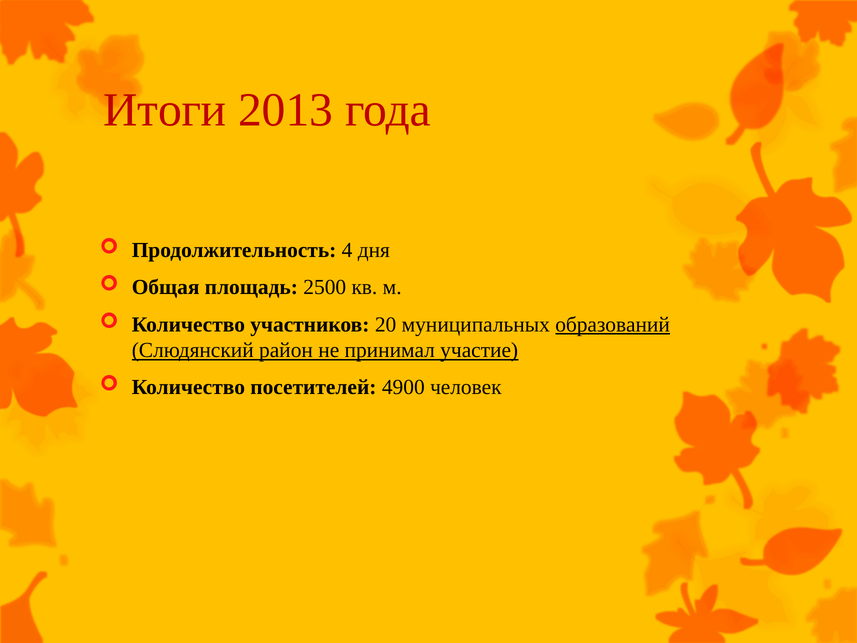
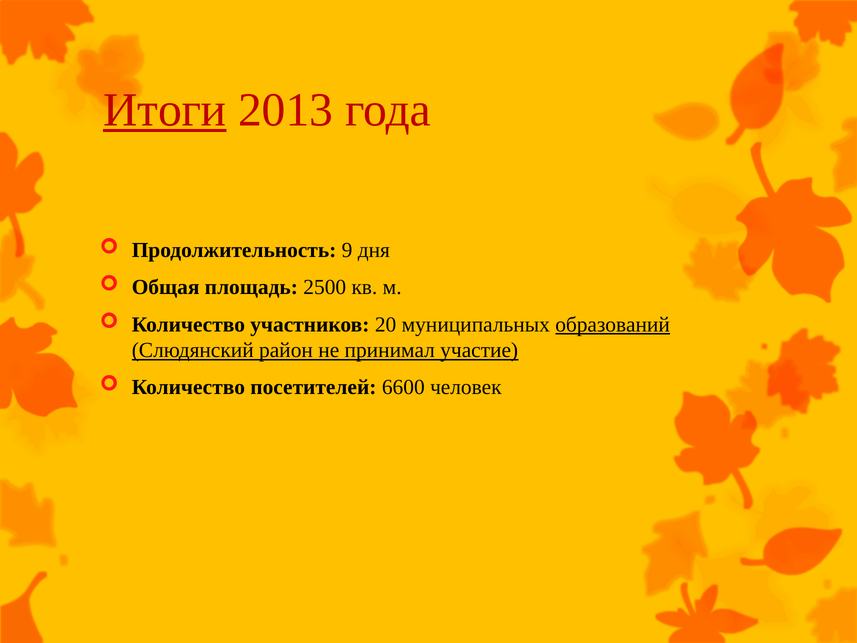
Итоги underline: none -> present (165, 110)
4: 4 -> 9 (347, 250)
4900: 4900 -> 6600 (403, 387)
